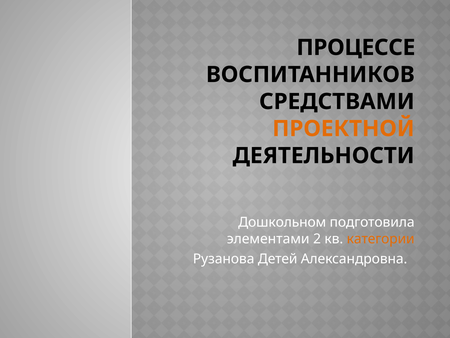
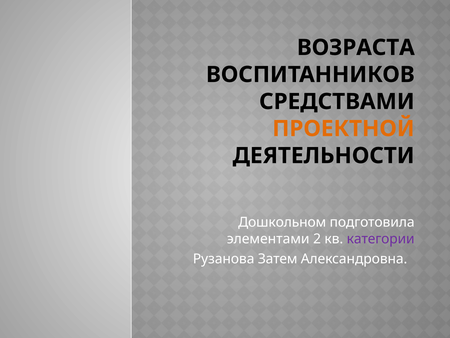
ПРОЦЕССЕ: ПРОЦЕССЕ -> ВОЗРАСТА (356, 47)
категории colour: orange -> purple (381, 238)
Детей: Детей -> Затем (278, 259)
